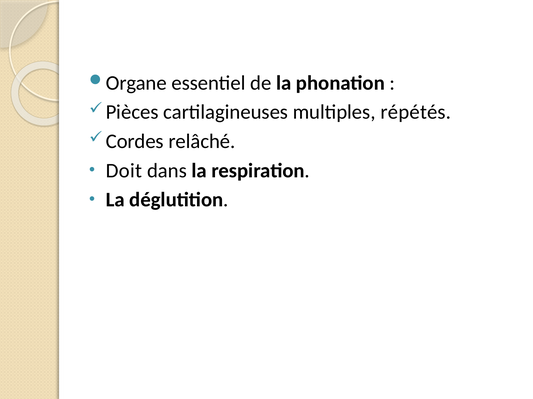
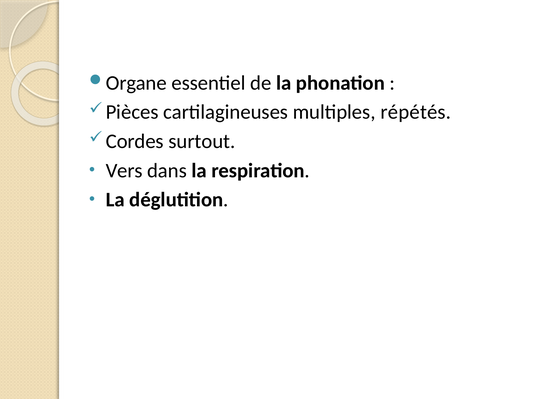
relâché: relâché -> surtout (202, 142)
Doit: Doit -> Vers (124, 171)
